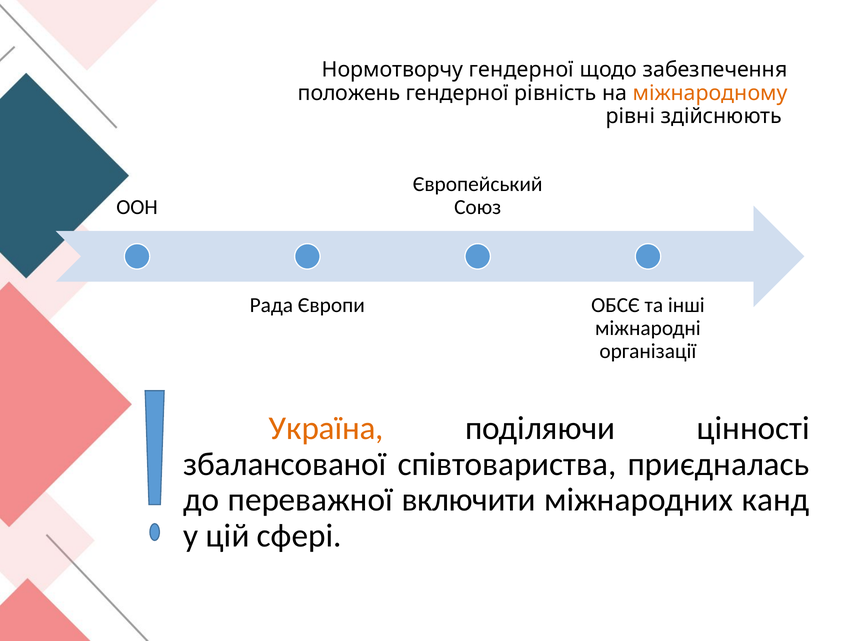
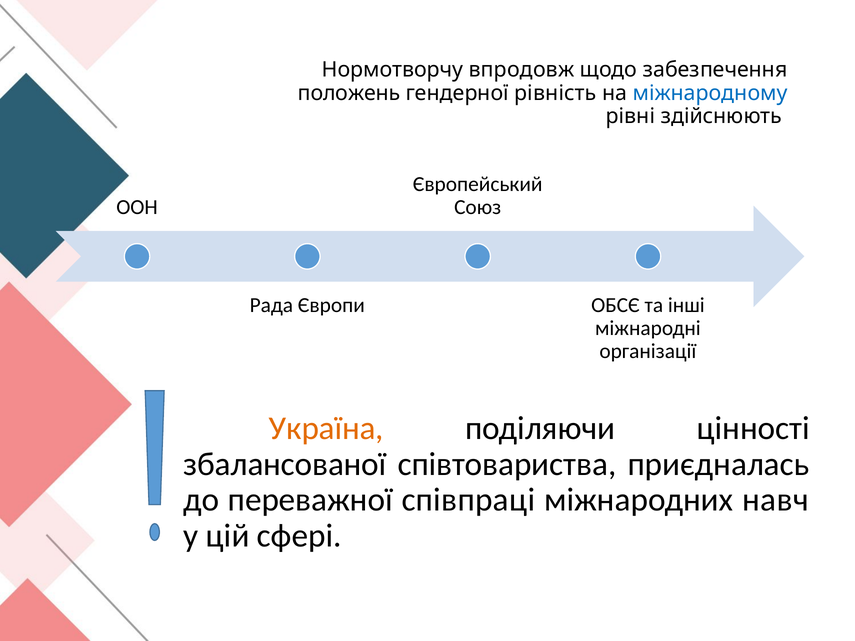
Нормотворчу гендерної: гендерної -> впродовж (521, 70)
міжнародному colour: orange -> blue (710, 93)
включити: включити -> співпраці (468, 500)
канд: канд -> навч (775, 500)
